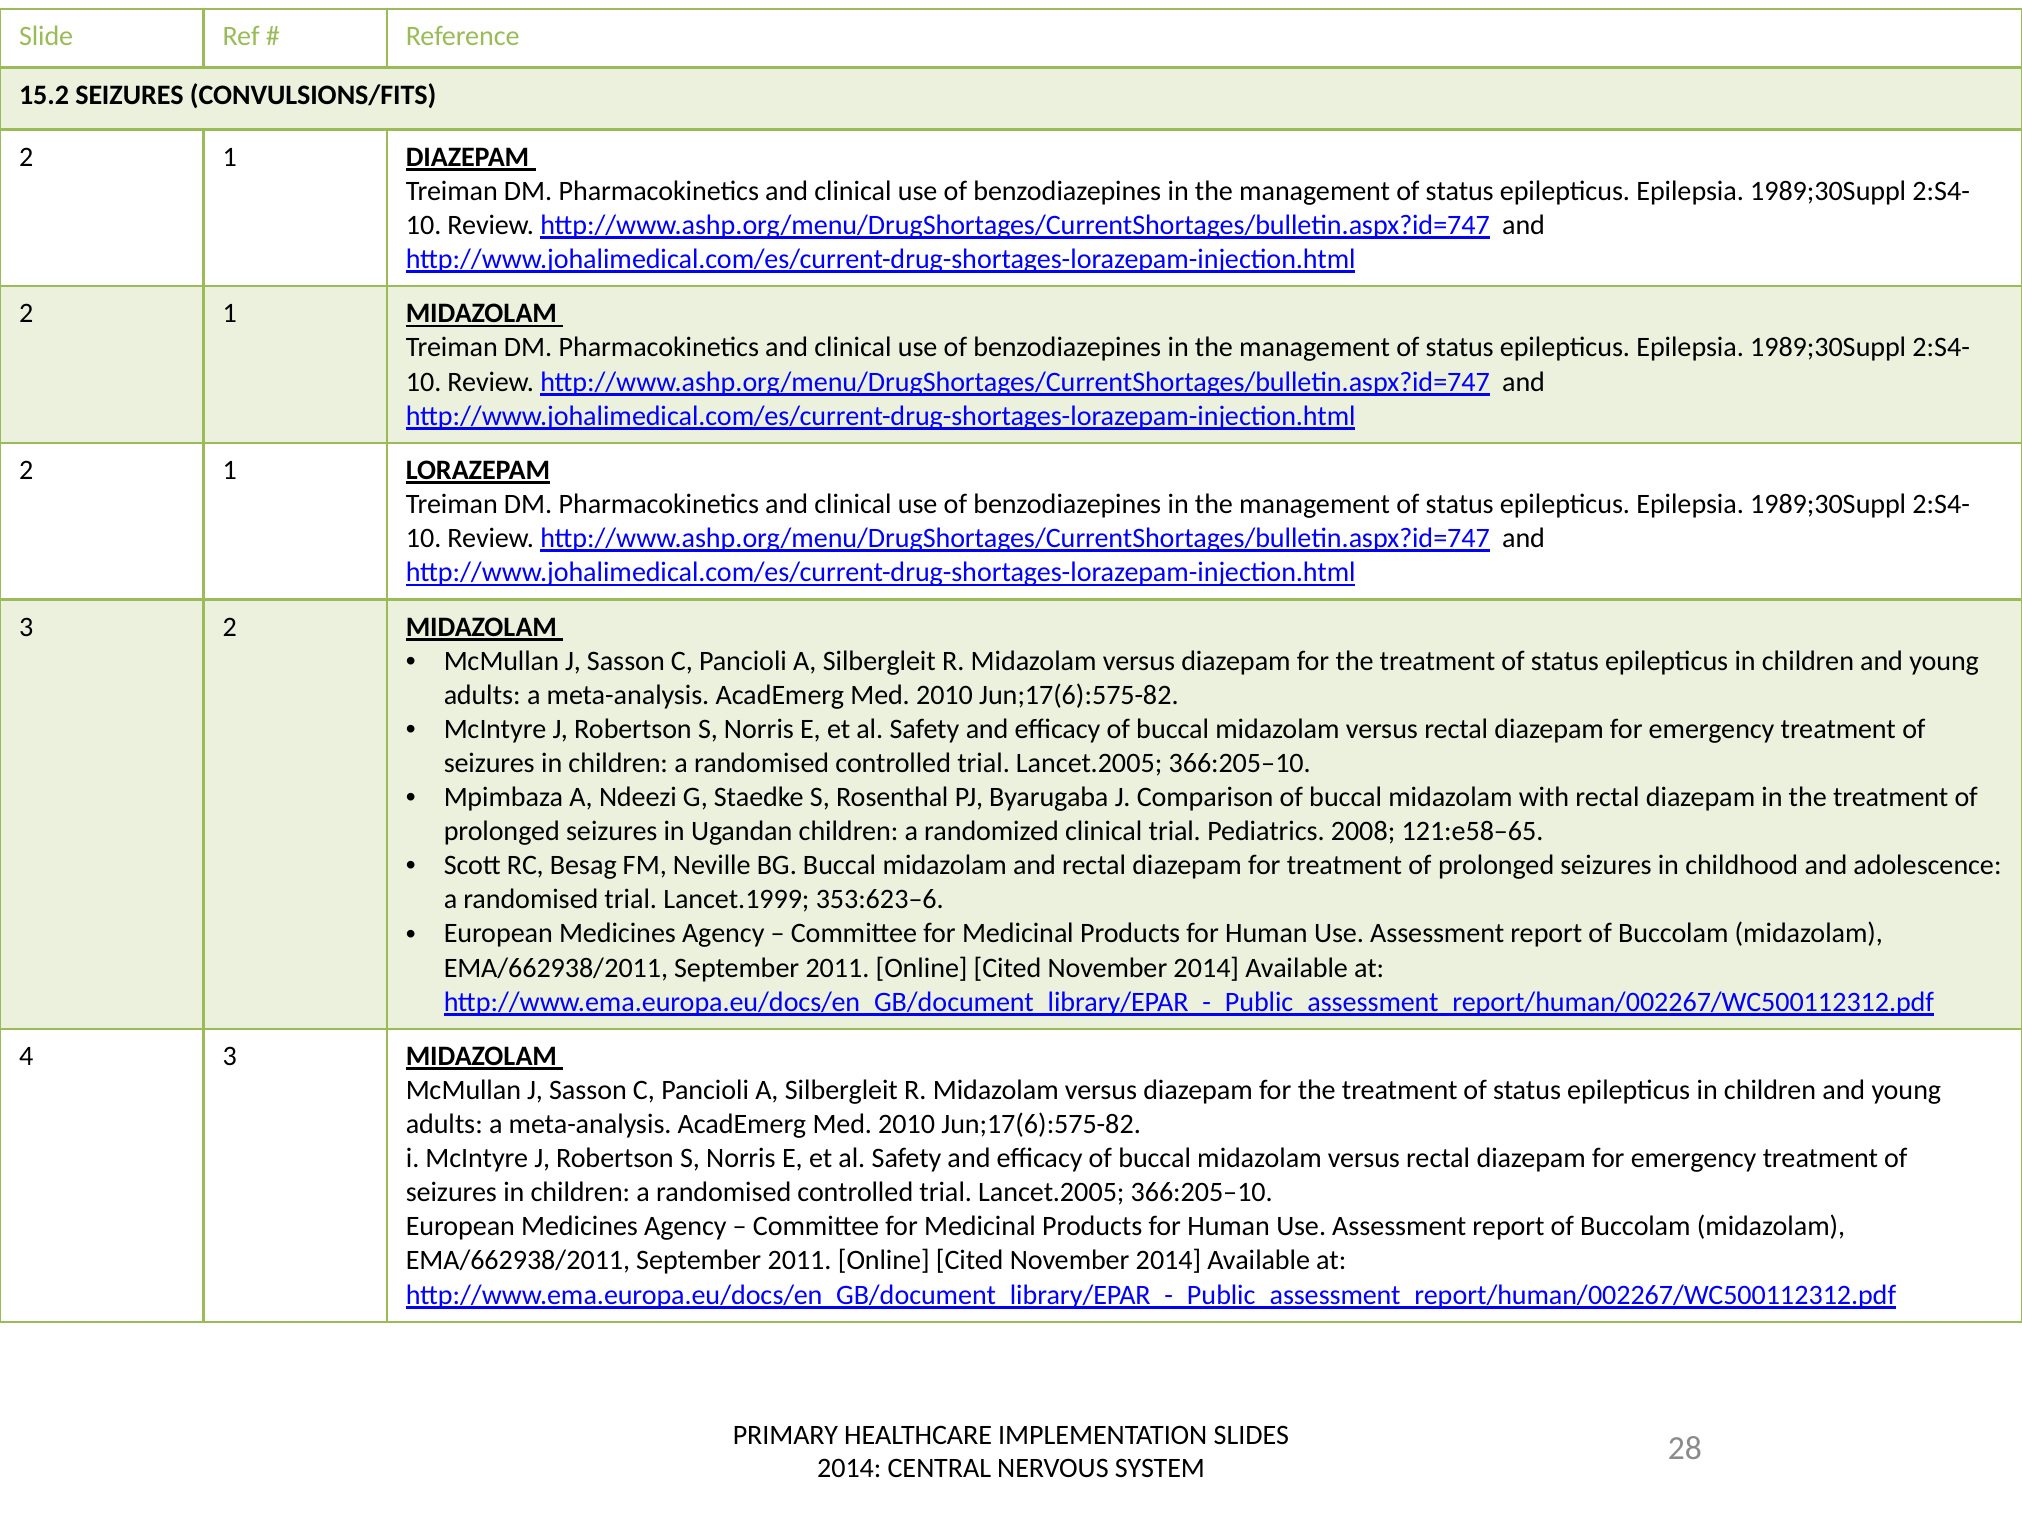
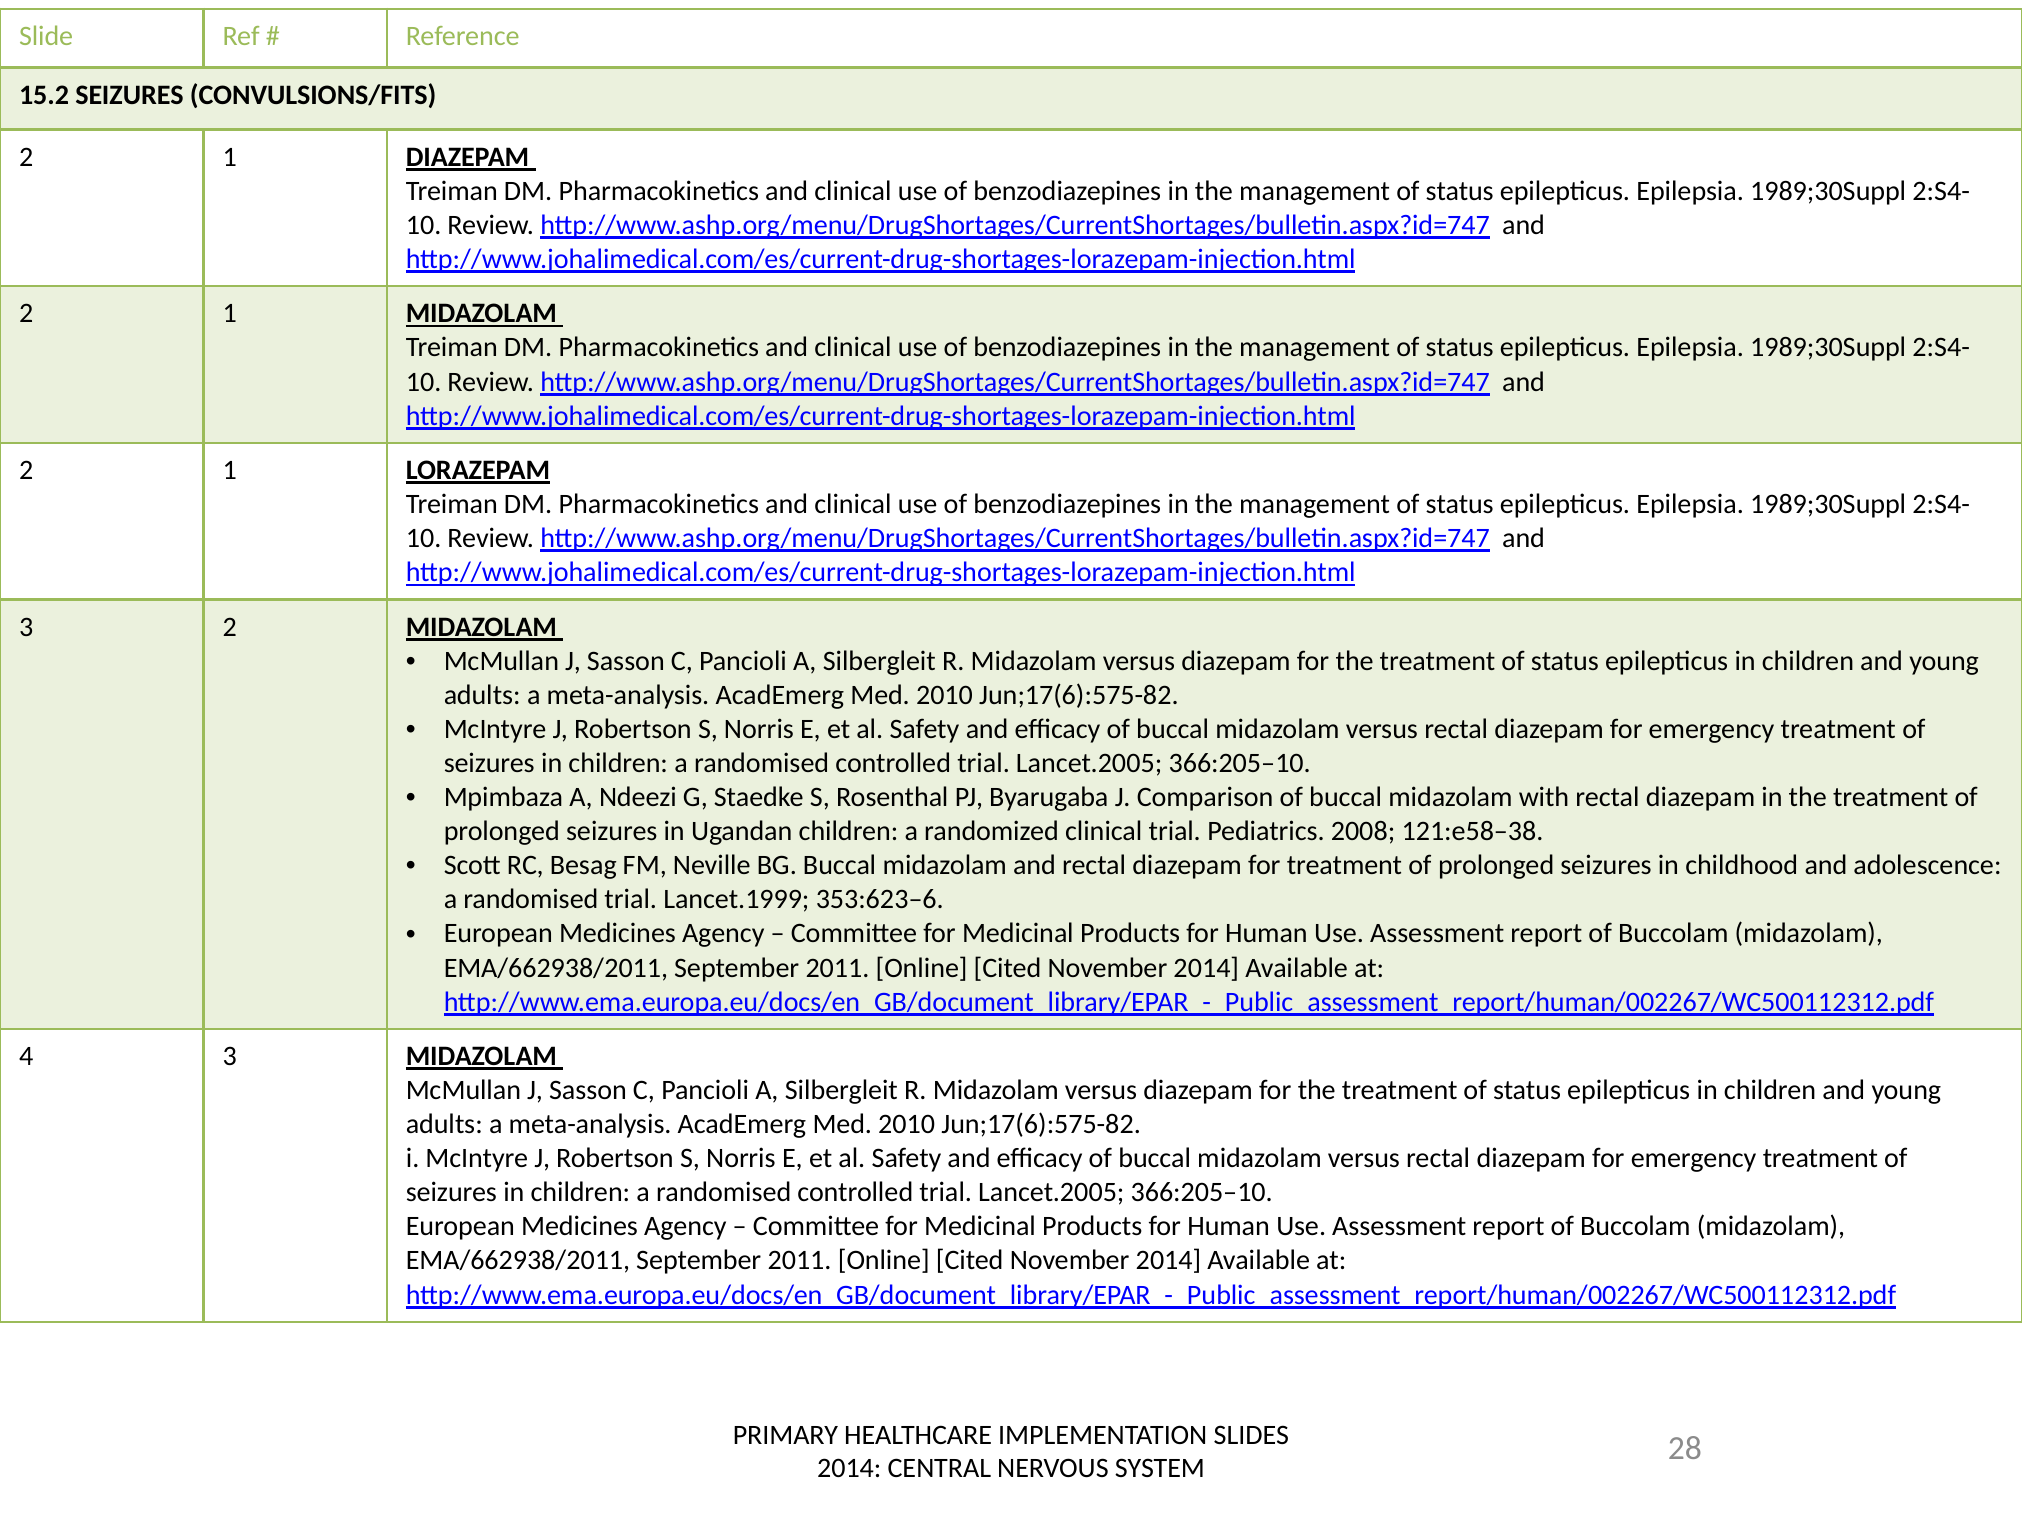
121:e58–65: 121:e58–65 -> 121:e58–38 (1473, 831)
